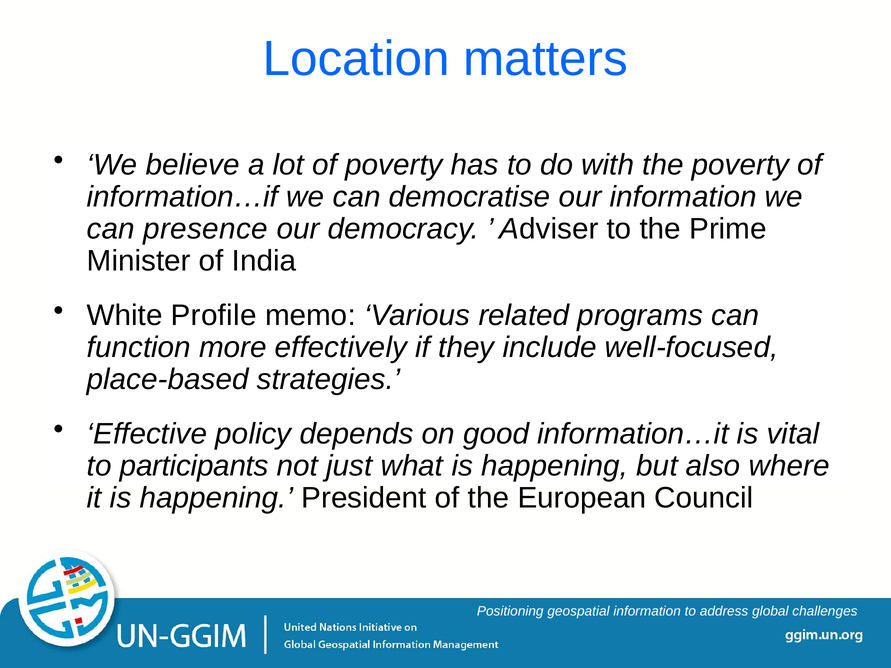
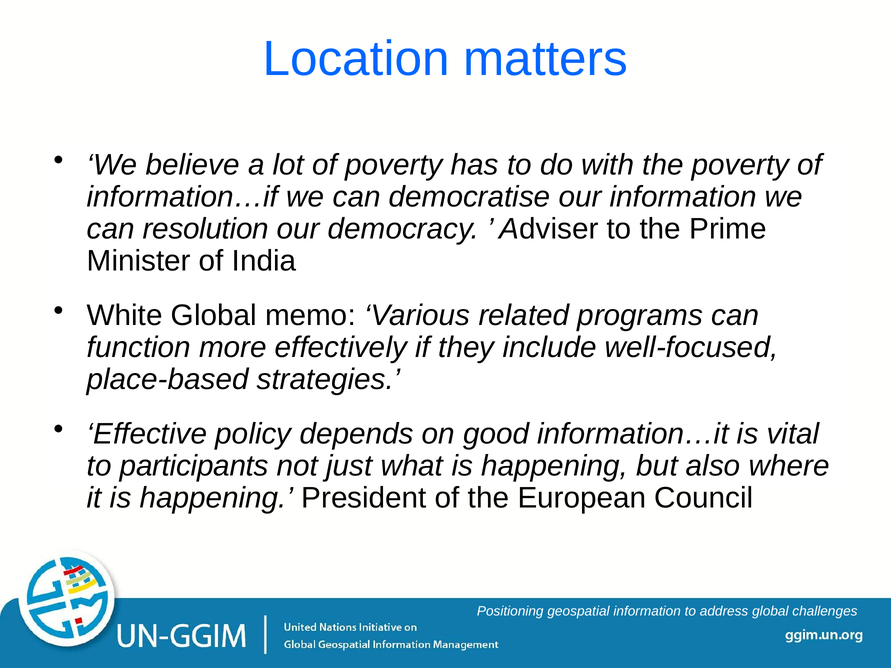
presence: presence -> resolution (206, 229)
White Profile: Profile -> Global (214, 316)
